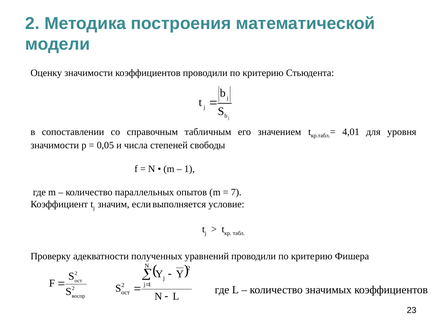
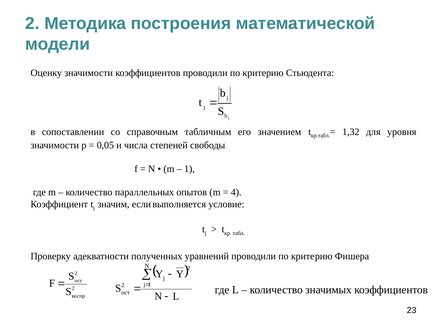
4,01: 4,01 -> 1,32 (351, 132)
7: 7 -> 4 (236, 193)
